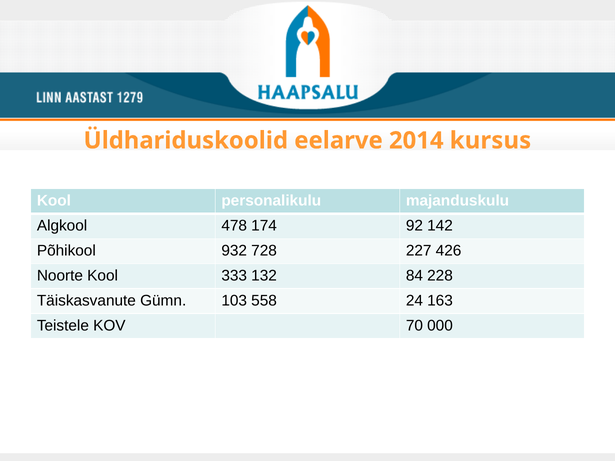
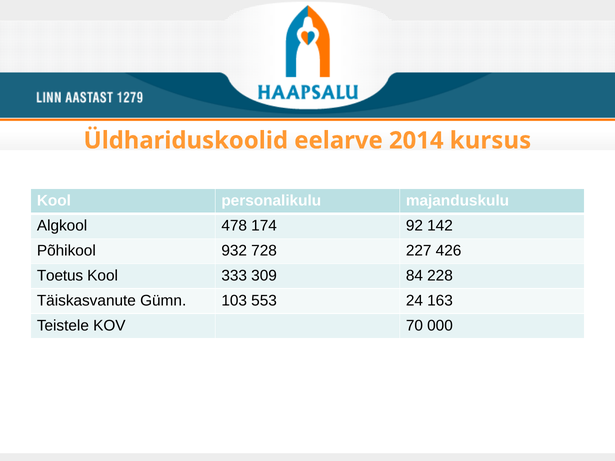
Noorte: Noorte -> Toetus (60, 276)
132: 132 -> 309 (264, 276)
558: 558 -> 553 (264, 301)
